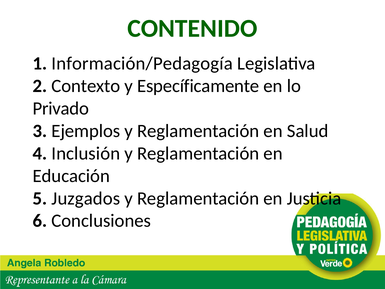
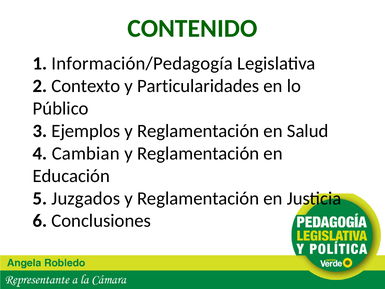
Específicamente: Específicamente -> Particularidades (198, 86)
Privado: Privado -> Público (61, 108)
Inclusión: Inclusión -> Cambian (86, 153)
